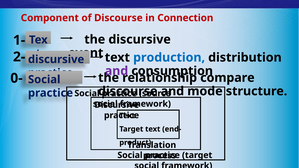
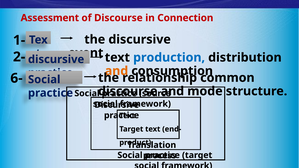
Component: Component -> Assessment (50, 18)
and colour: purple -> orange (116, 71)
compare: compare -> common (227, 78)
0-: 0- -> 6- (16, 78)
